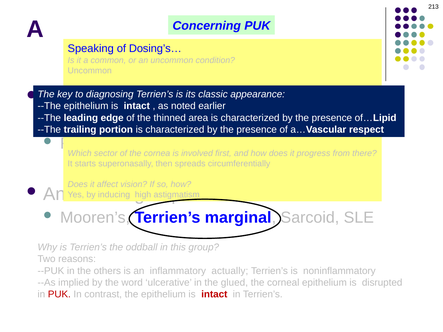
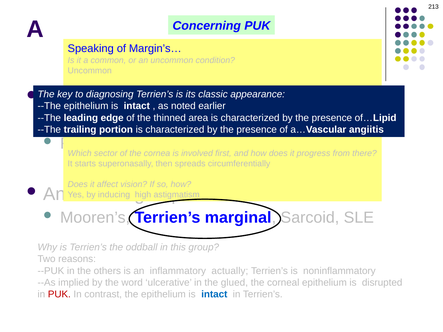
Dosing’s…: Dosing’s… -> Margin’s… (155, 49)
a…Vascular respect: respect -> angiitis (366, 130)
intact colour: red -> blue (214, 295)
